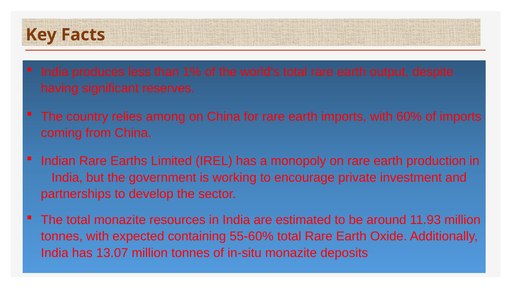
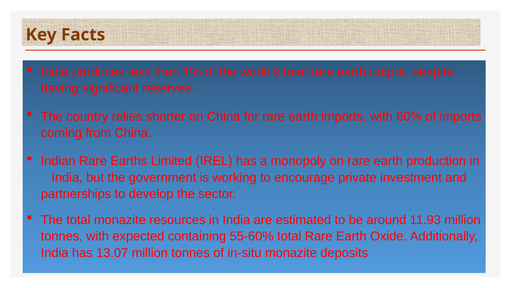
among: among -> shorter (166, 116)
